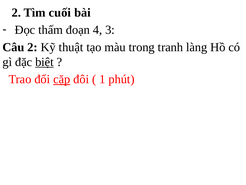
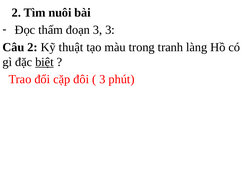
cuối: cuối -> nuôi (60, 13)
đoạn 4: 4 -> 3 (98, 30)
cặp underline: present -> none (62, 79)
1: 1 -> 3 (102, 79)
